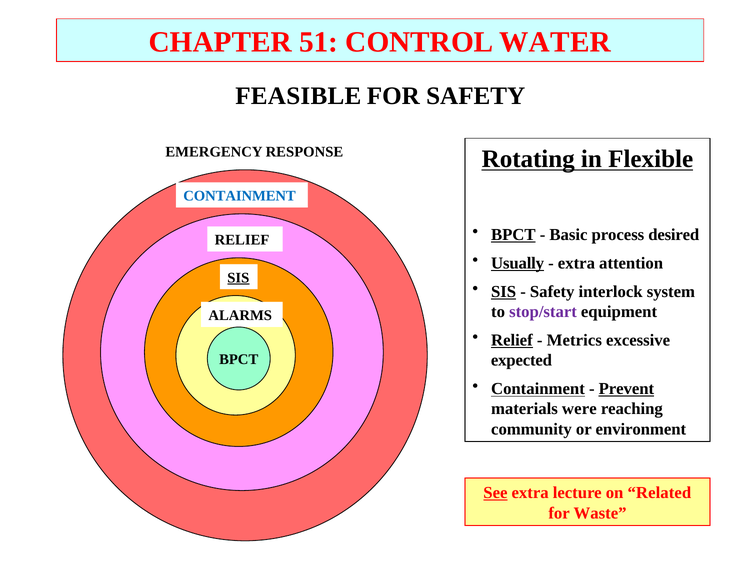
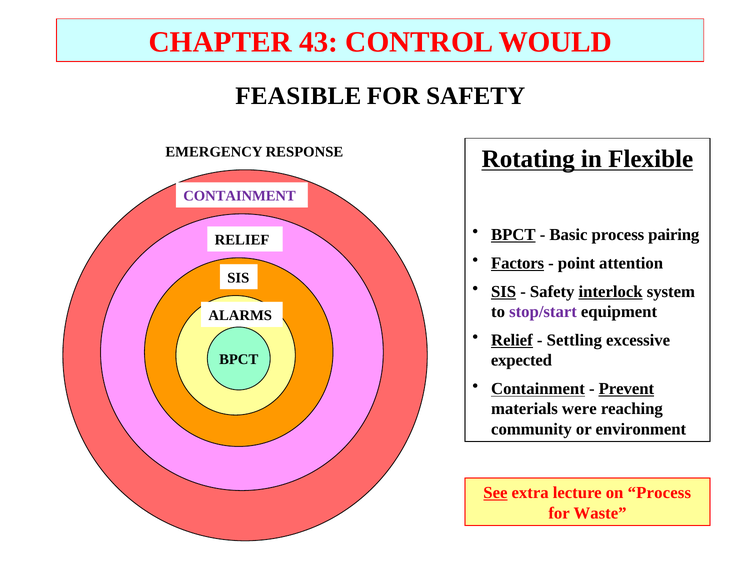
51: 51 -> 43 (319, 42)
WATER: WATER -> WOULD (555, 42)
CONTAINMENT colour: blue -> purple (240, 196)
desired: desired -> pairing (674, 234)
Usually: Usually -> Factors (518, 263)
extra: extra -> point (576, 263)
SIS underline: present -> none (238, 277)
interlock underline: none -> present (611, 291)
Metrics: Metrics -> Settling (574, 340)
on Related: Related -> Process (659, 492)
